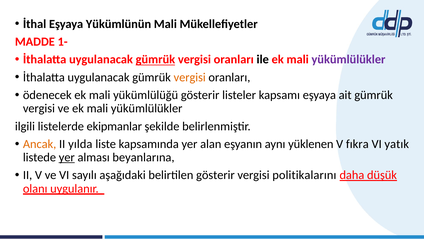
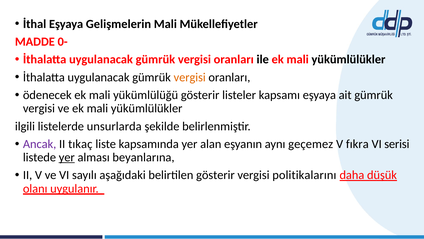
Yükümlünün: Yükümlünün -> Gelişmelerin (118, 24)
1-: 1- -> 0- (63, 42)
gümrük underline: present -> none (155, 59)
yükümlülükler colour: purple -> black (349, 59)
ekipmanlar: ekipmanlar -> unsurlarda (114, 126)
Ancak colour: orange -> purple (40, 144)
yılda: yılda -> tıkaç (80, 144)
yüklenen: yüklenen -> geçemez (311, 144)
yatık: yatık -> serisi (397, 144)
